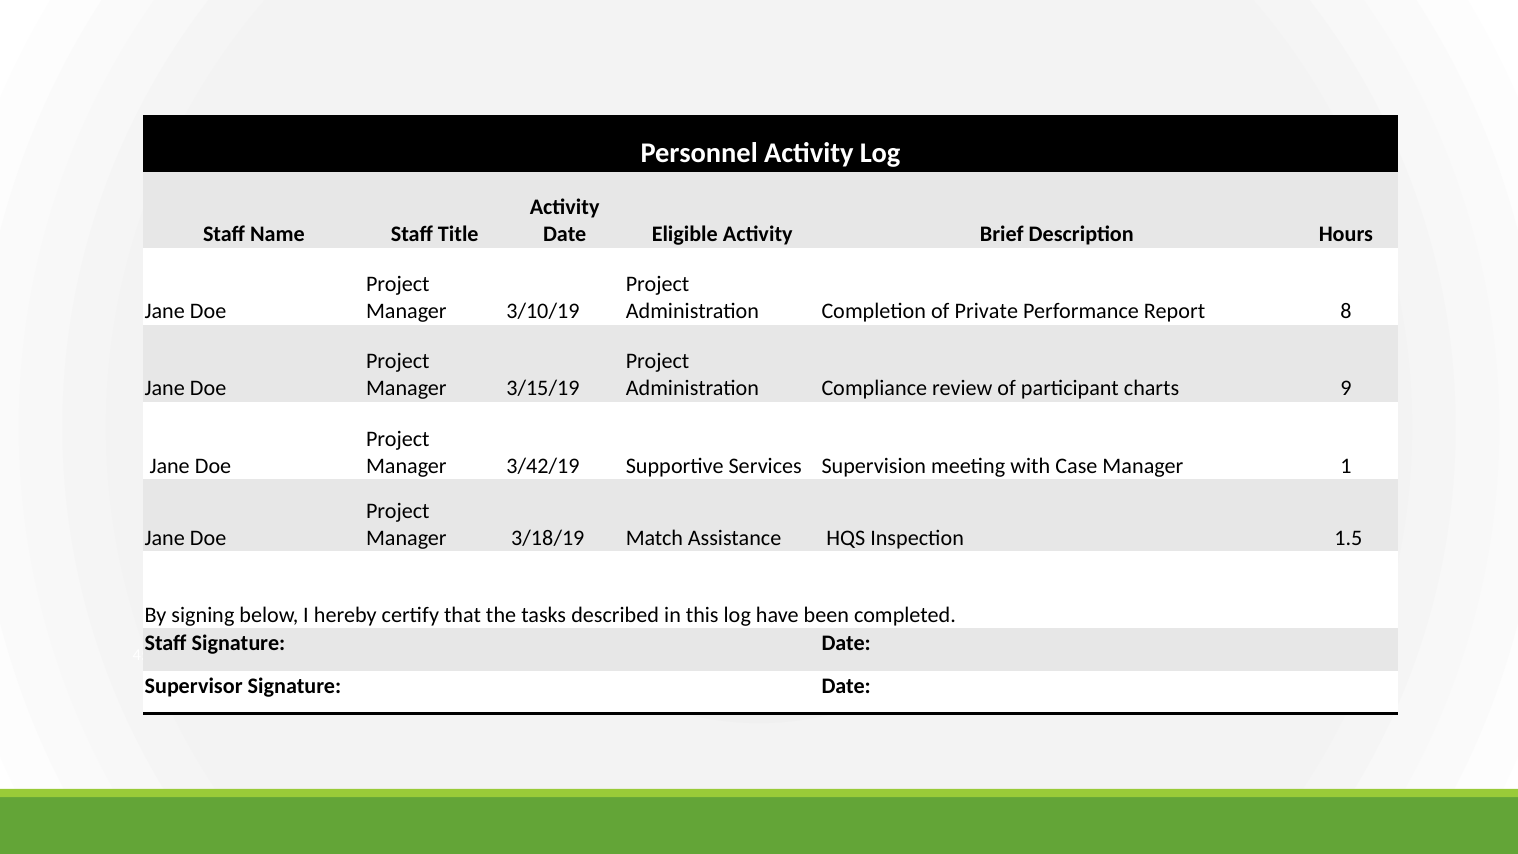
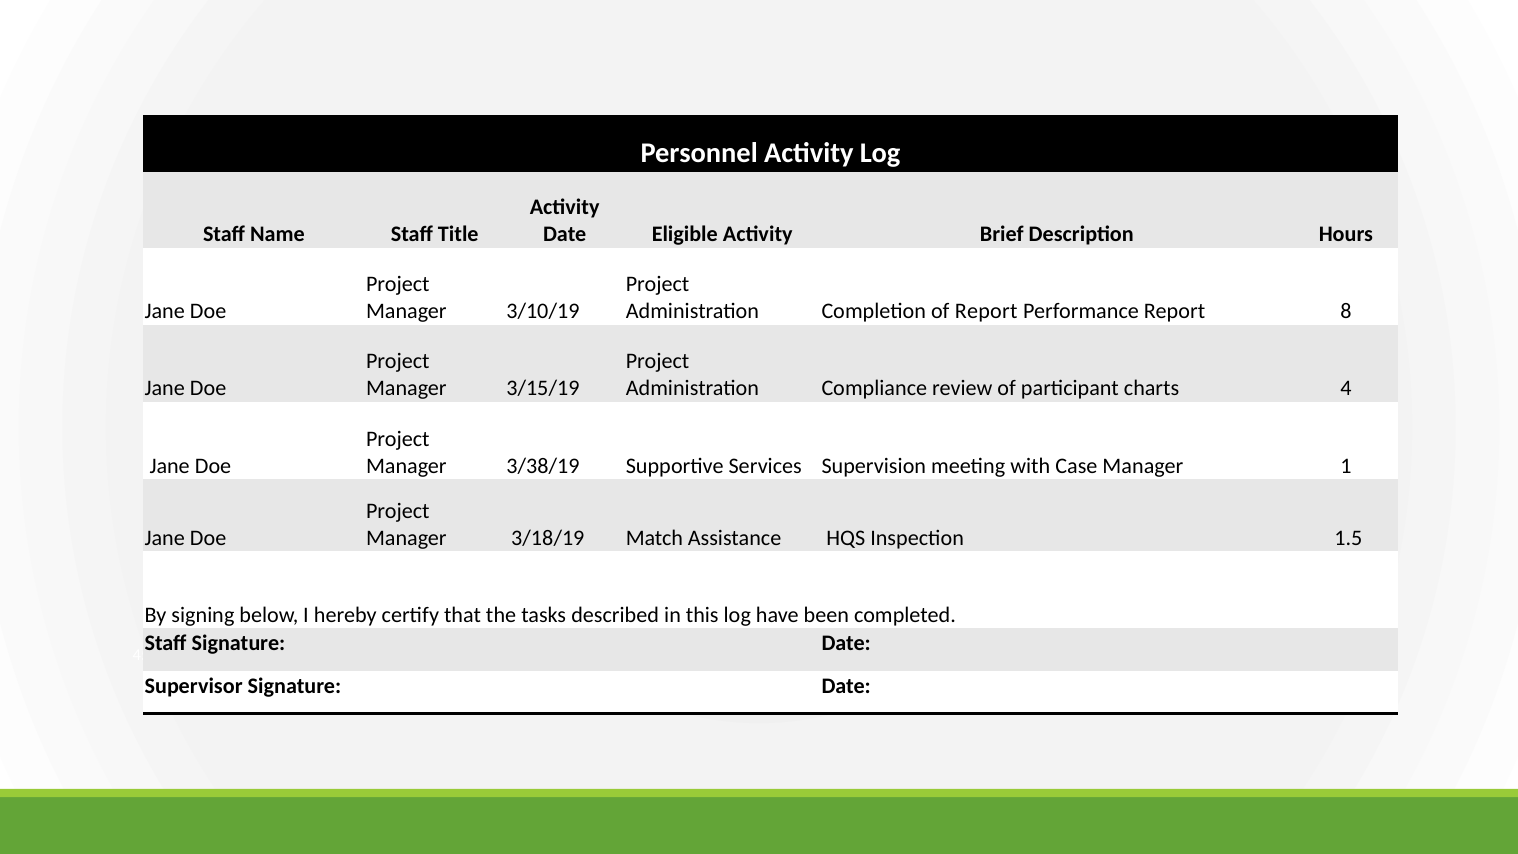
of Private: Private -> Report (986, 311)
9: 9 -> 4 (1346, 389)
3/42/19: 3/42/19 -> 3/38/19 (543, 466)
